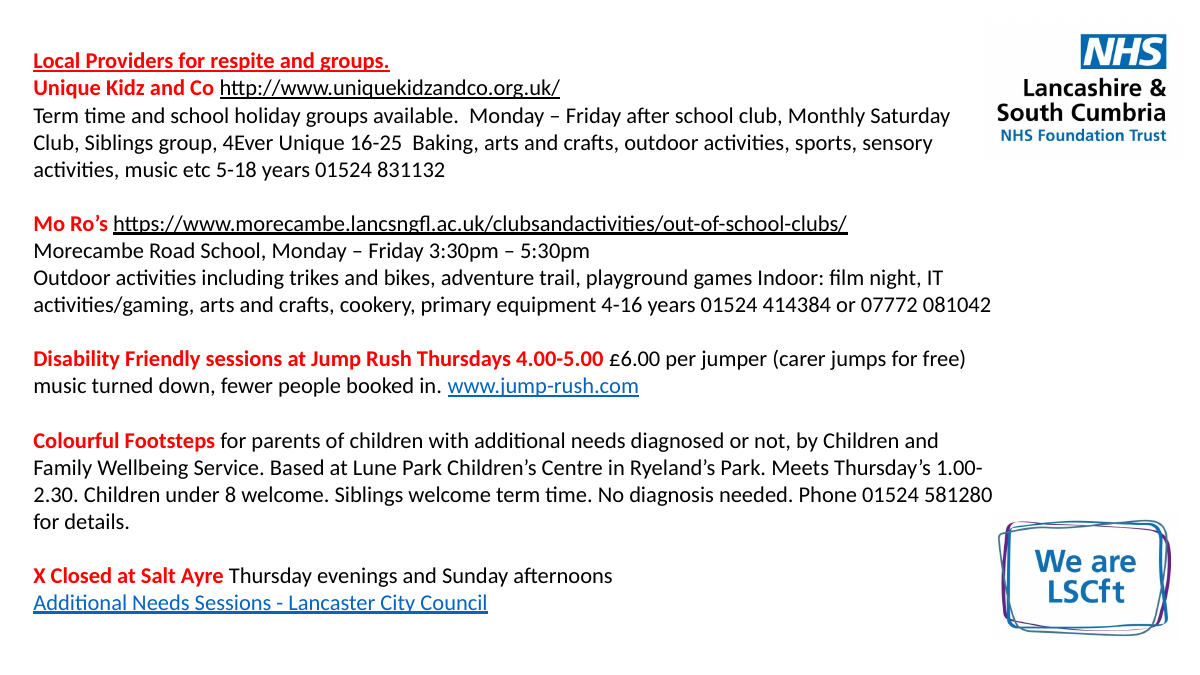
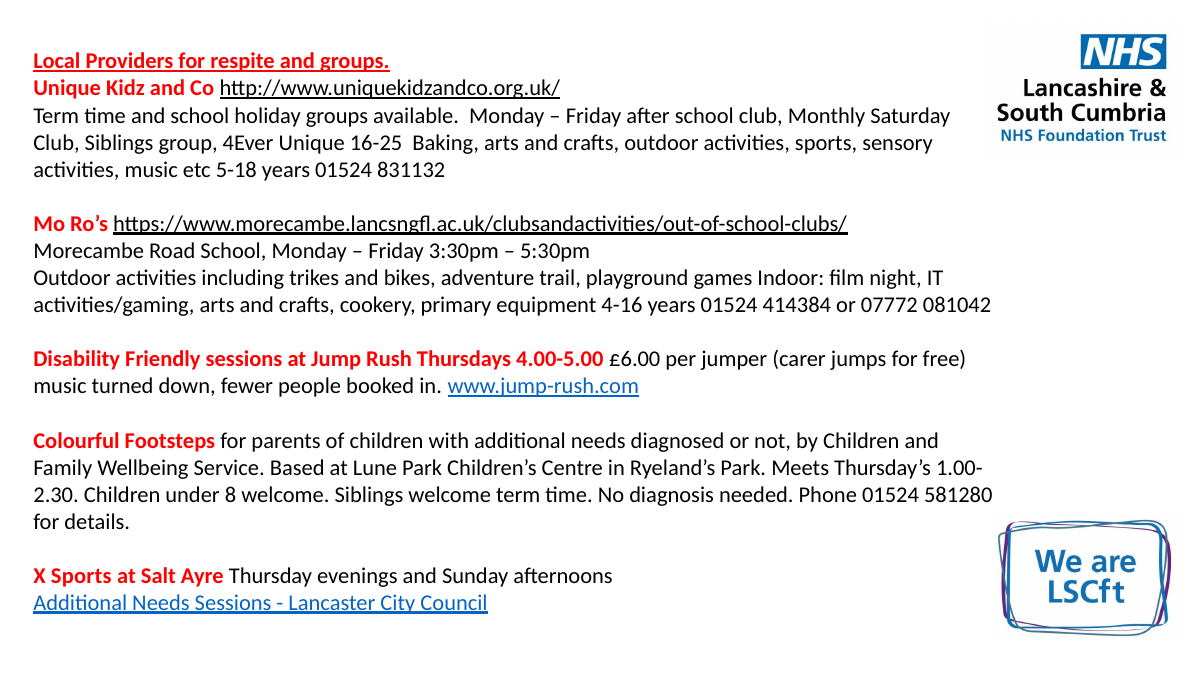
X Closed: Closed -> Sports (81, 576)
